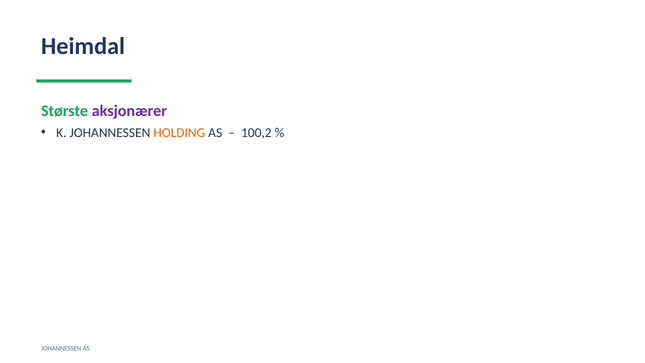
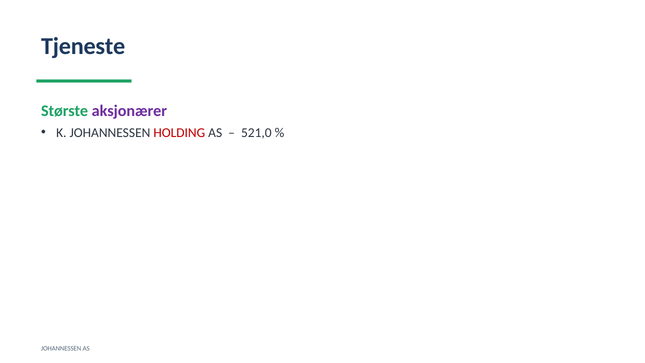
Heimdal: Heimdal -> Tjeneste (83, 46)
HOLDING colour: orange -> red (179, 133)
100,2: 100,2 -> 521,0 (256, 133)
